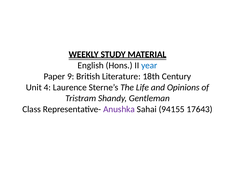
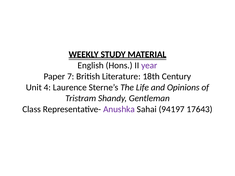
year colour: blue -> purple (149, 66)
9: 9 -> 7 (71, 76)
94155: 94155 -> 94197 (172, 109)
